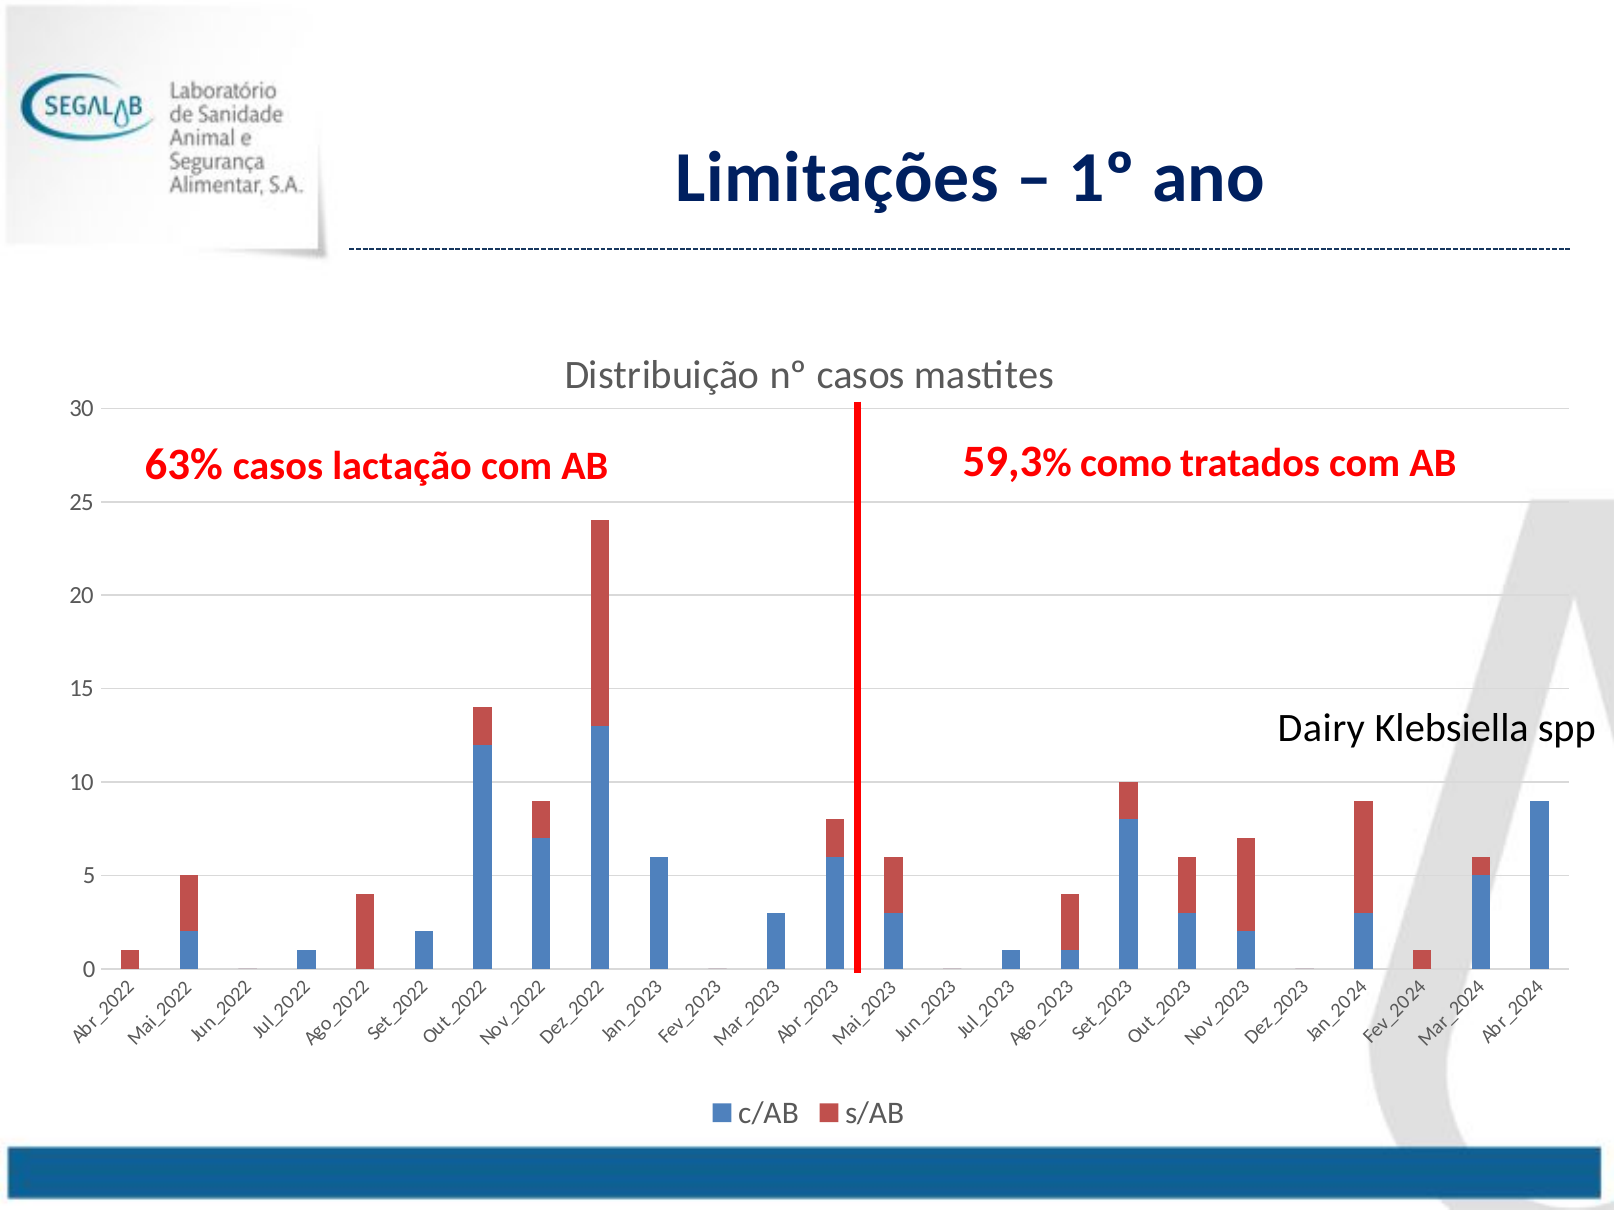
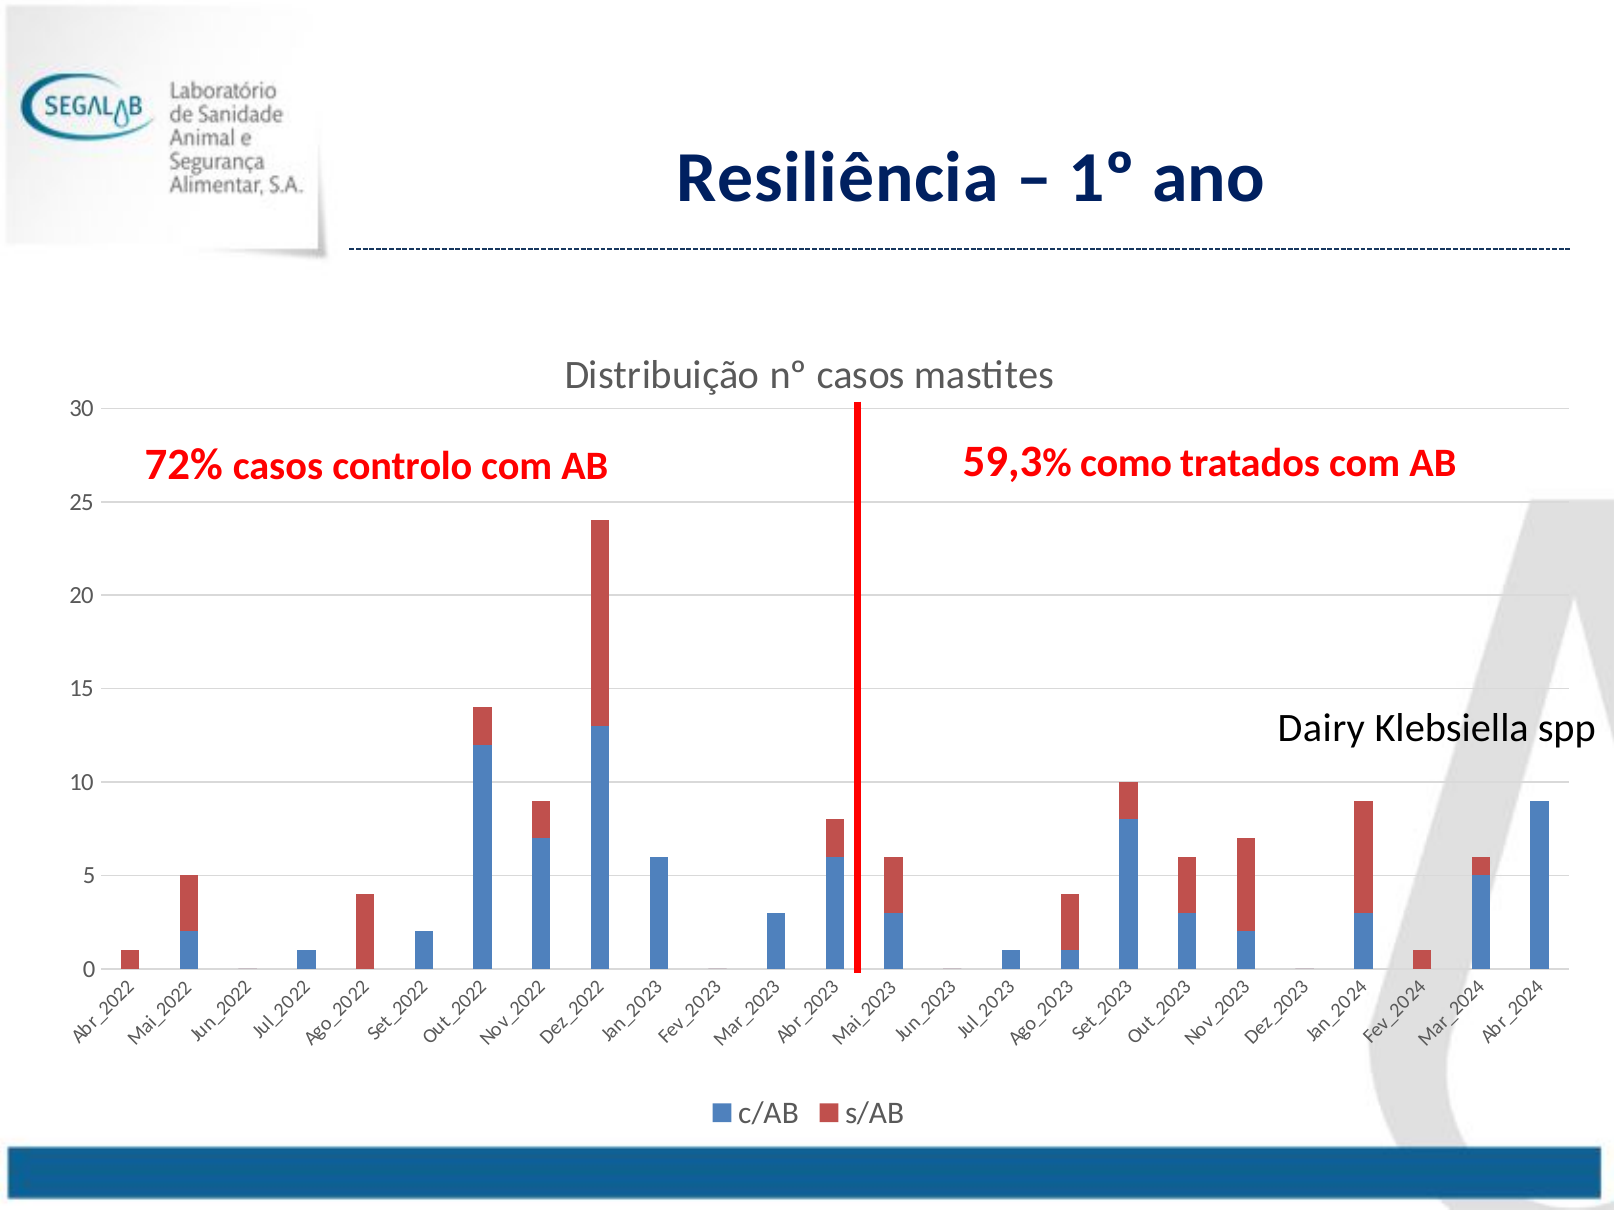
Limitações: Limitações -> Resiliência (837, 178)
63%: 63% -> 72% (184, 465)
lactação: lactação -> controlo (402, 467)
